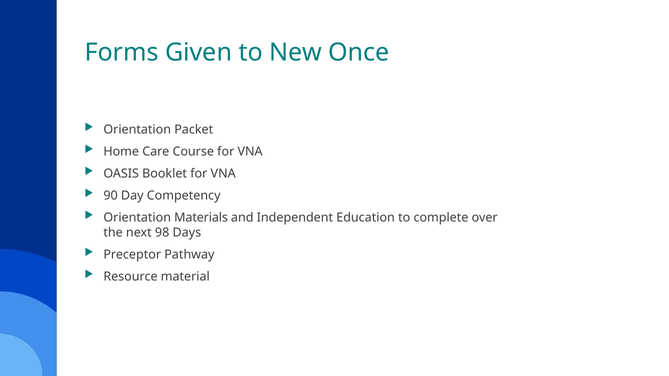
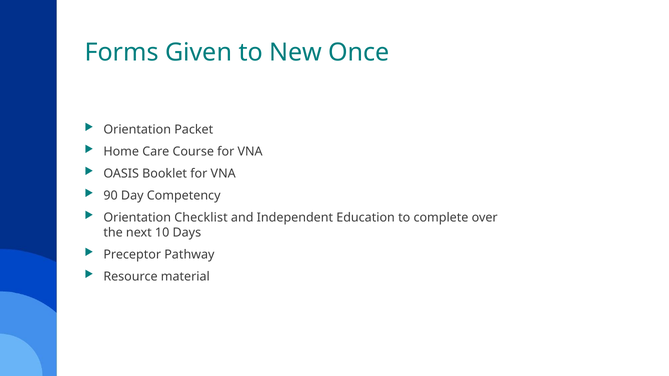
Materials: Materials -> Checklist (201, 218)
98: 98 -> 10 (162, 233)
